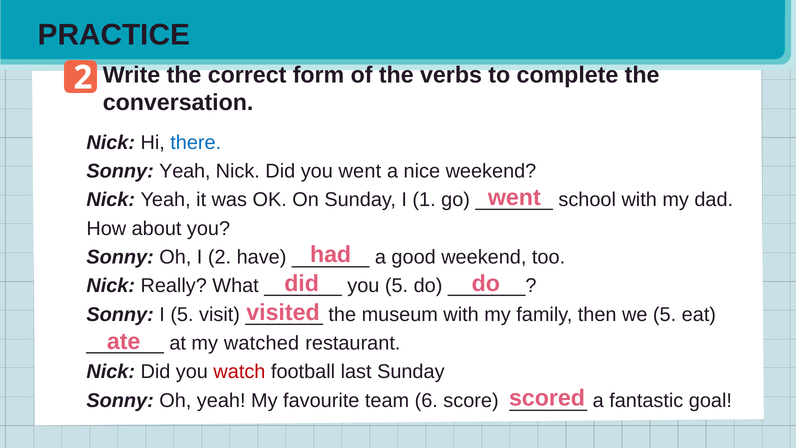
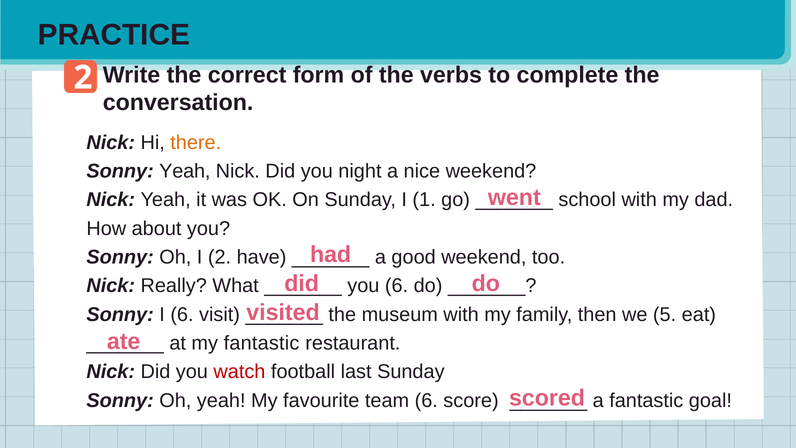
there colour: blue -> orange (196, 142)
you went: went -> night (360, 171)
you 5: 5 -> 6 (397, 286)
I 5: 5 -> 6 (182, 314)
my watched: watched -> fantastic (262, 343)
